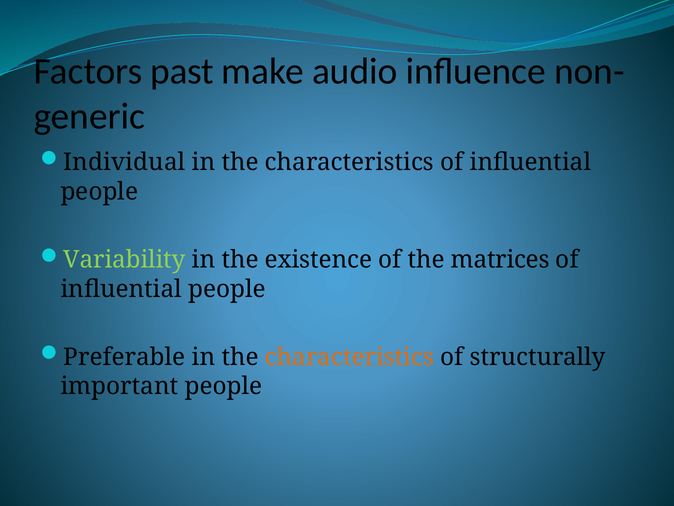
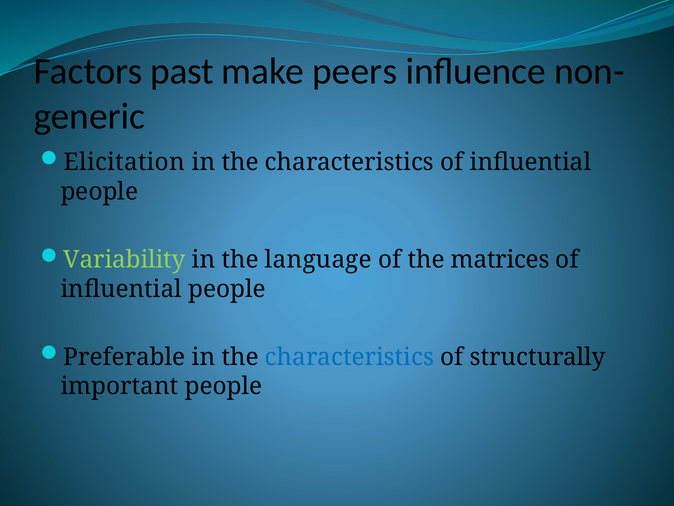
audio: audio -> peers (355, 71)
Individual: Individual -> Elicitation (124, 162)
existence: existence -> language (318, 260)
characteristics colour: orange -> blue (349, 357)
